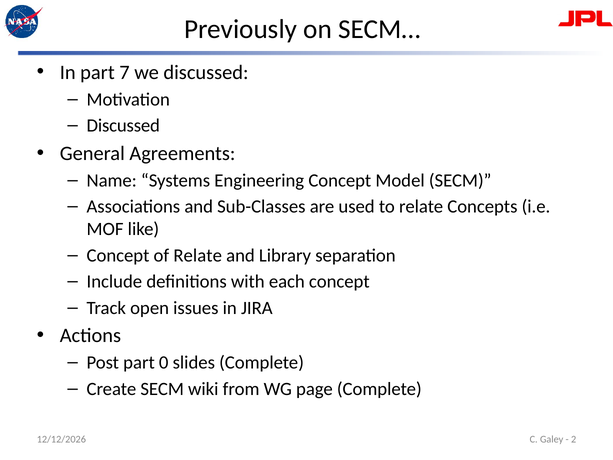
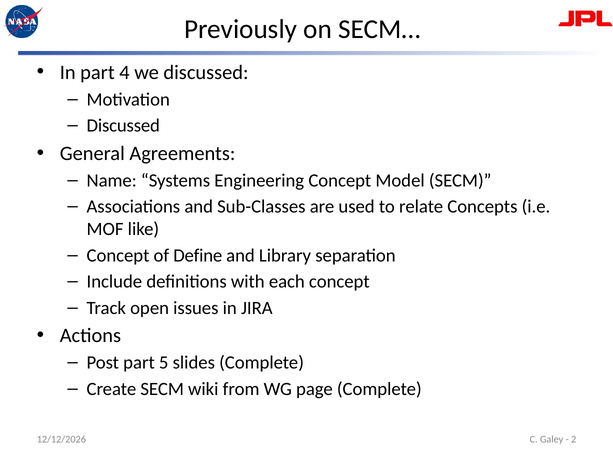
7: 7 -> 4 (124, 72)
of Relate: Relate -> Define (198, 255)
0: 0 -> 5 (164, 363)
